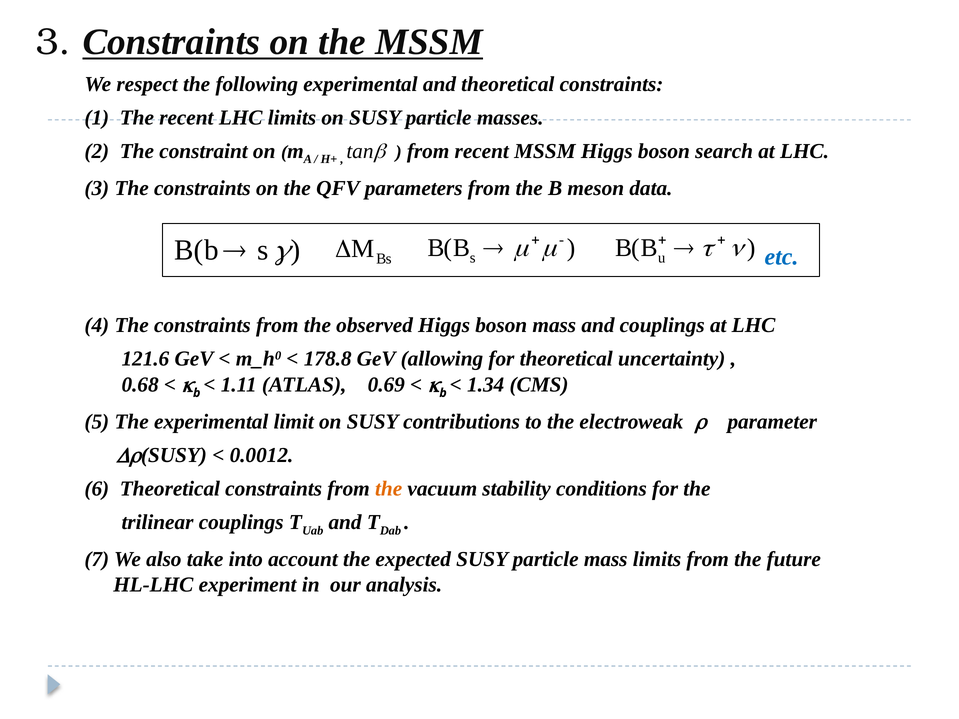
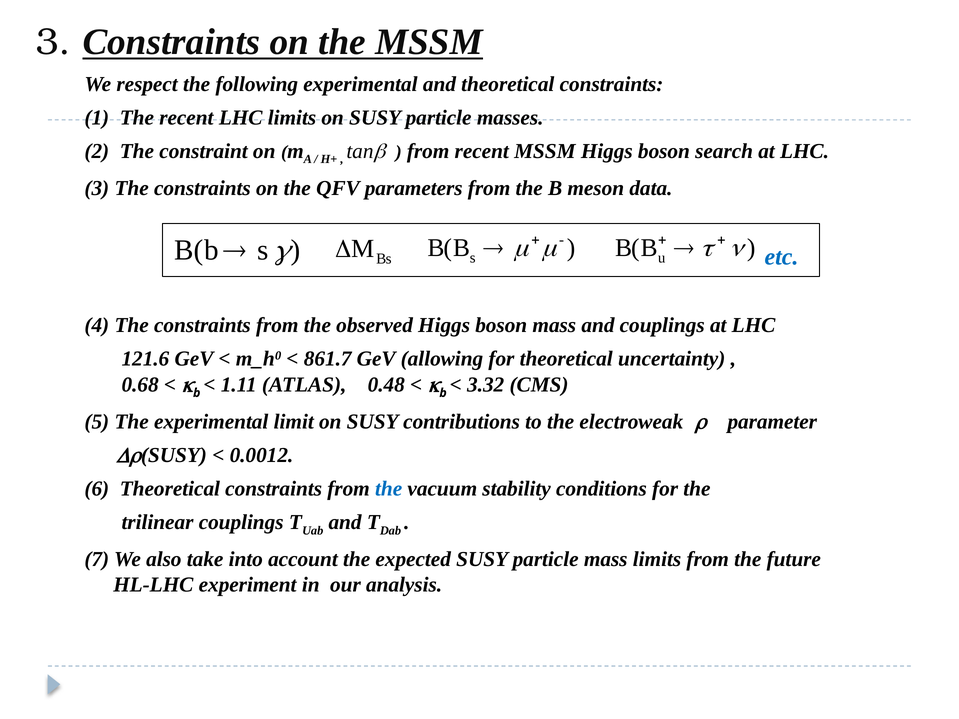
178.8: 178.8 -> 861.7 (328, 359)
0.69: 0.69 -> 0.48 (386, 385)
1.34: 1.34 -> 3.32 (486, 385)
the colour: orange -> blue (389, 489)
